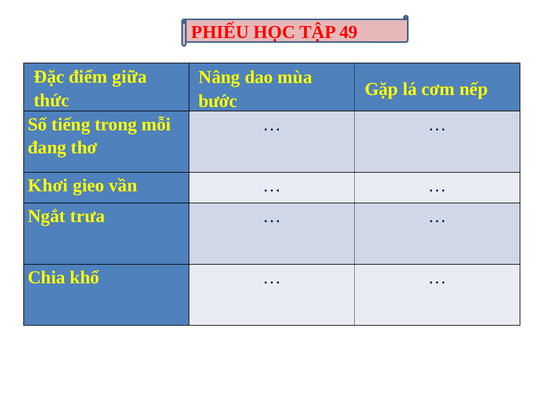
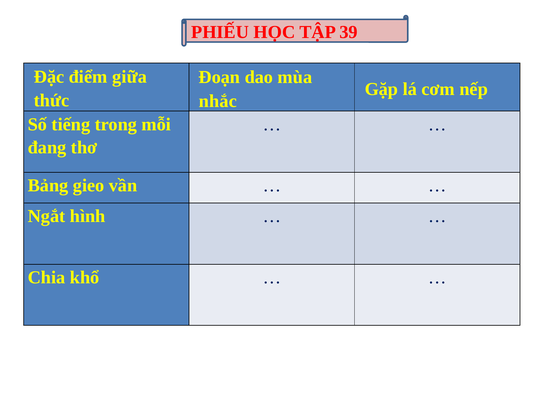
49: 49 -> 39 (349, 32)
Nâng: Nâng -> Đoạn (219, 77)
bước: bước -> nhắc (218, 101)
Khơi: Khơi -> Bảng (48, 186)
trưa: trưa -> hình (88, 216)
